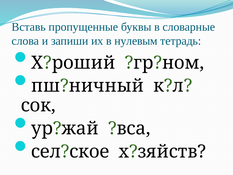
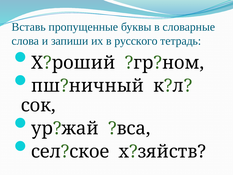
нулевым: нулевым -> русского (136, 41)
